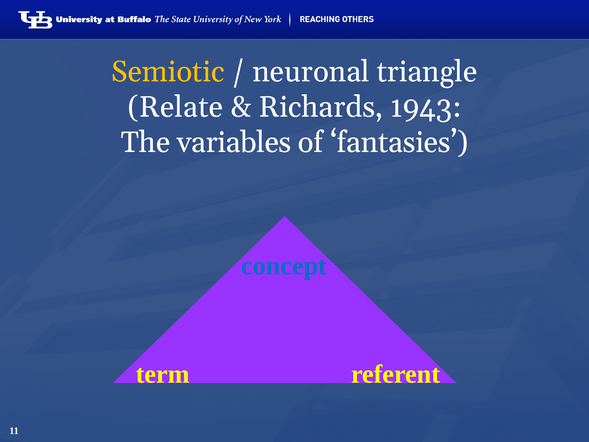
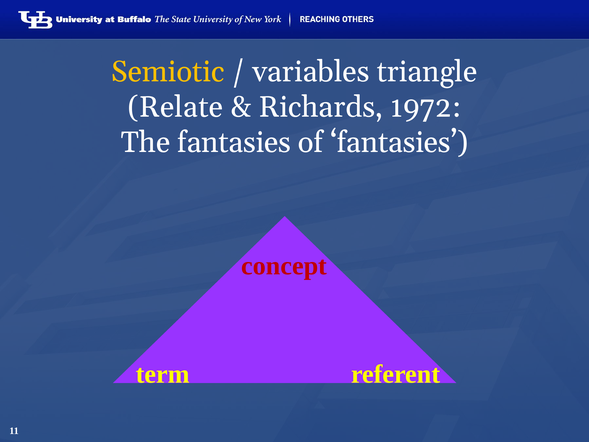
neuronal: neuronal -> variables (311, 72)
1943: 1943 -> 1972 (426, 107)
The variables: variables -> fantasies (234, 142)
concept colour: blue -> red (284, 266)
